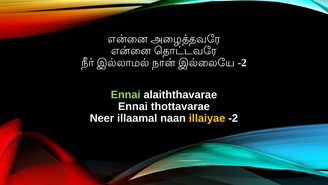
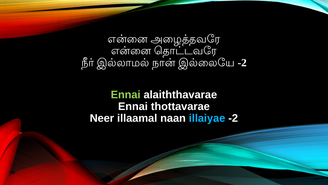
illaiyae colour: yellow -> light blue (207, 118)
